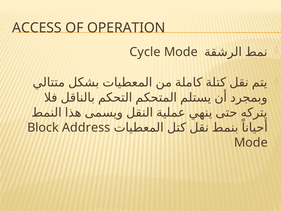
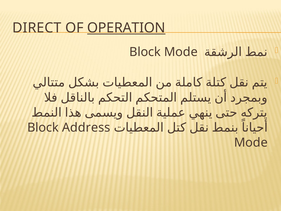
ACCESS: ACCESS -> DIRECT (37, 28)
OPERATION underline: none -> present (126, 28)
Cycle: Cycle -> Block (145, 52)
